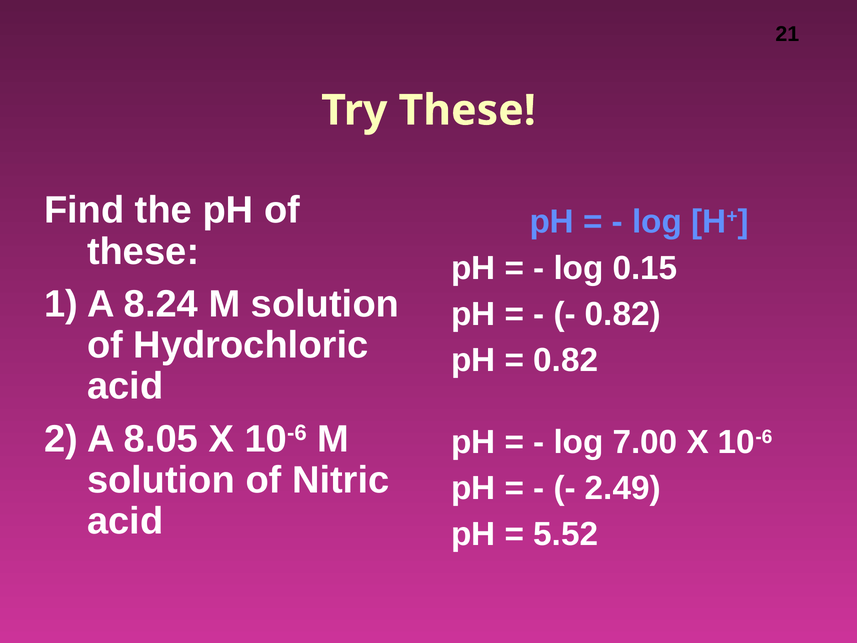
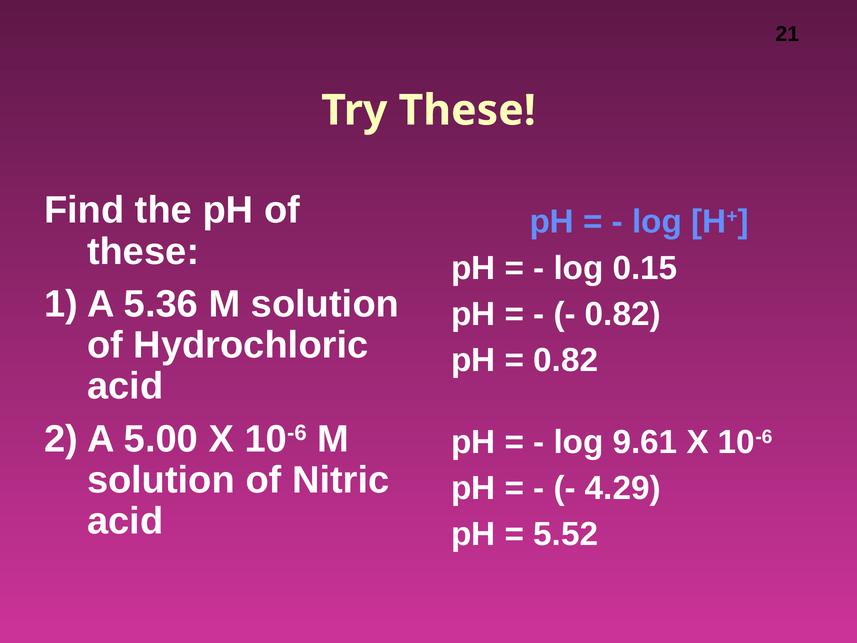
8.24: 8.24 -> 5.36 (161, 304)
8.05: 8.05 -> 5.00 (161, 439)
7.00: 7.00 -> 9.61 (645, 442)
2.49: 2.49 -> 4.29 (623, 488)
